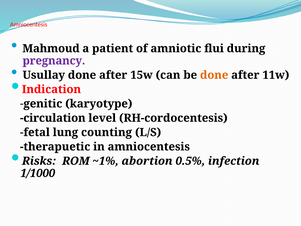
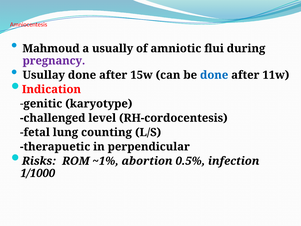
patient: patient -> usually (113, 48)
done colour: orange -> blue (214, 75)
circulation: circulation -> challenged (53, 118)
in amniocentesis: amniocentesis -> perpendicular (149, 147)
